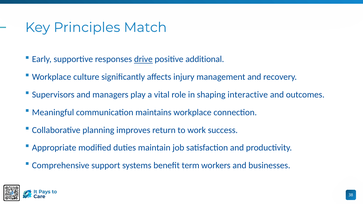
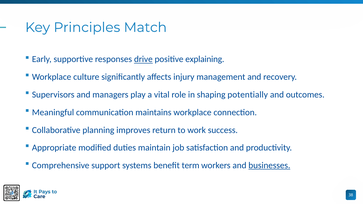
additional: additional -> explaining (205, 59)
interactive: interactive -> potentially (248, 95)
businesses underline: none -> present (269, 166)
